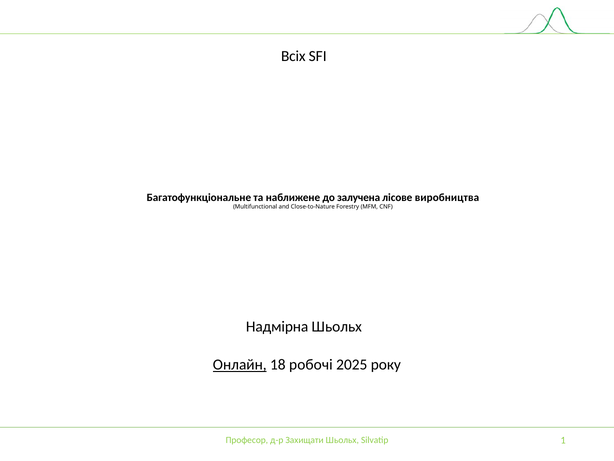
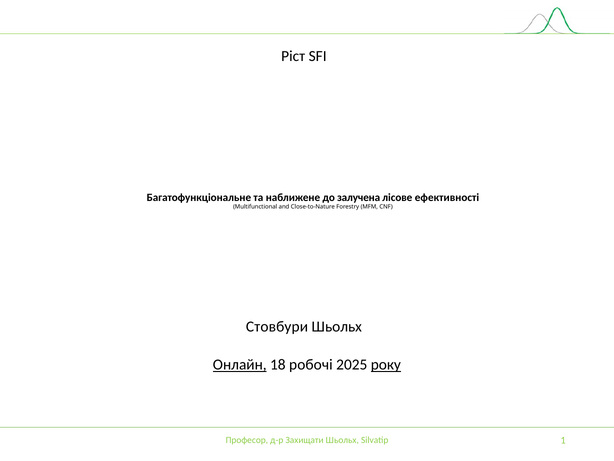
Всіх: Всіх -> Ріст (293, 56)
виробництва: виробництва -> ефективності (447, 197)
Надмірна: Надмірна -> Стовбури (277, 327)
року underline: none -> present (386, 364)
